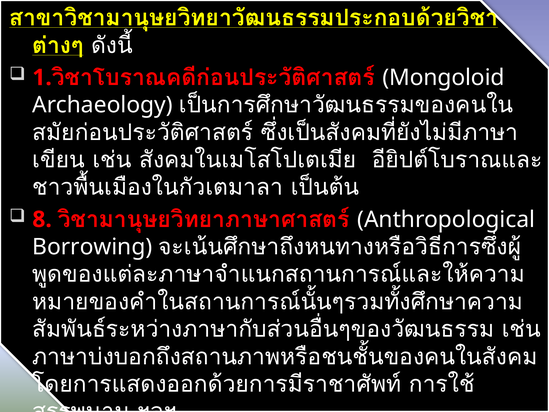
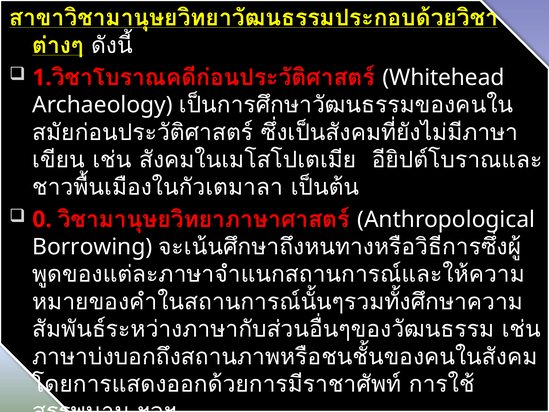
Mongoloid: Mongoloid -> Whitehead (444, 78)
8: 8 -> 0 (42, 219)
